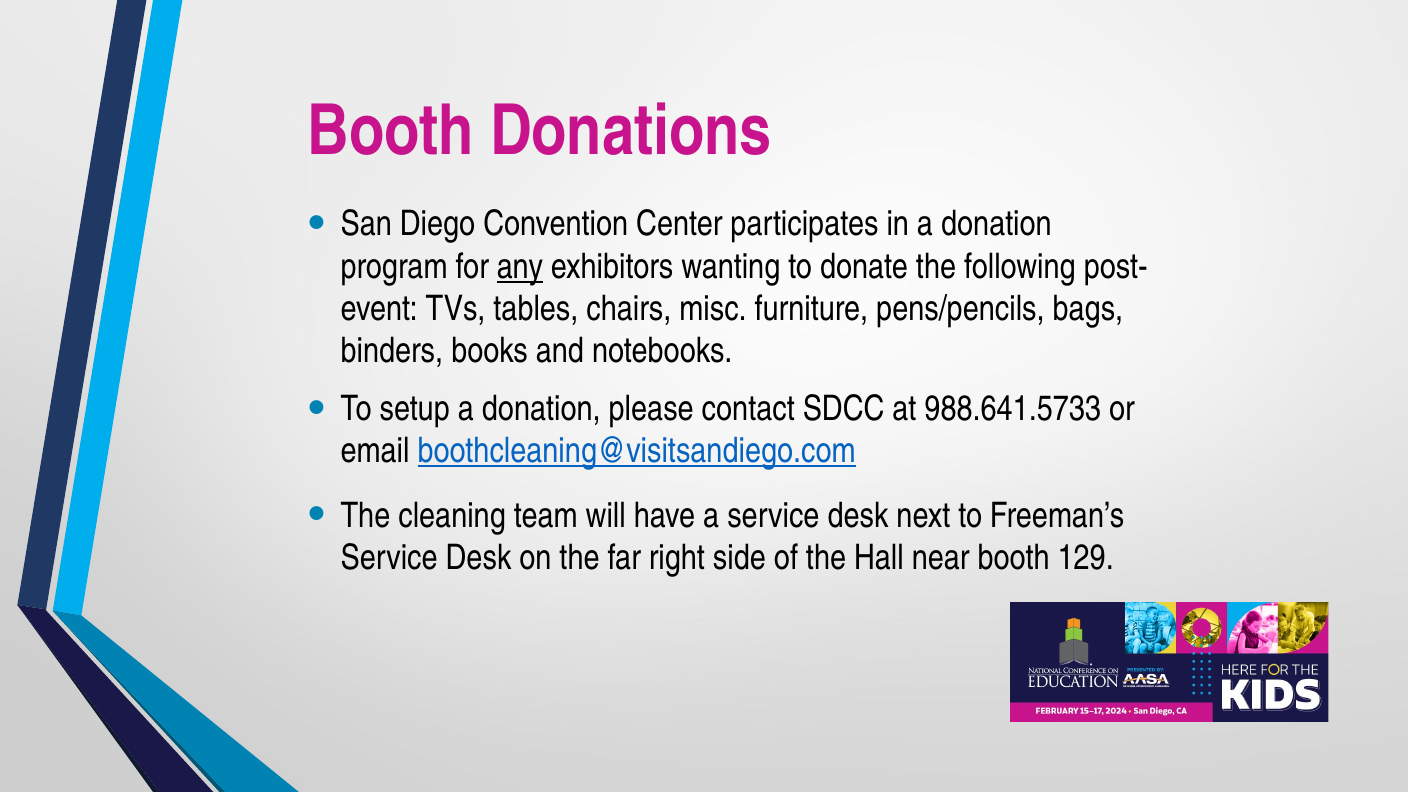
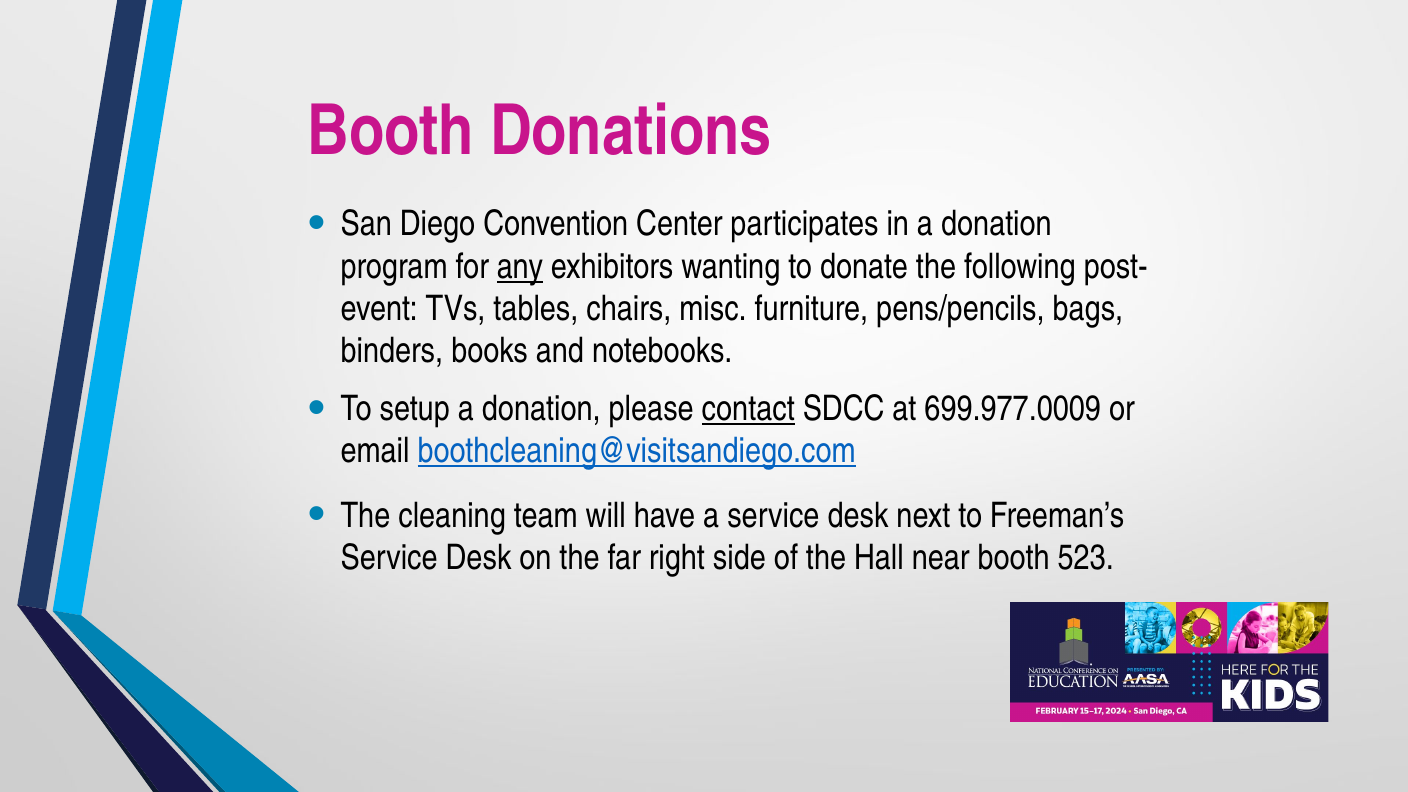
contact underline: none -> present (748, 409)
988.641.5733: 988.641.5733 -> 699.977.0009 (1013, 409)
129: 129 -> 523 (1086, 558)
